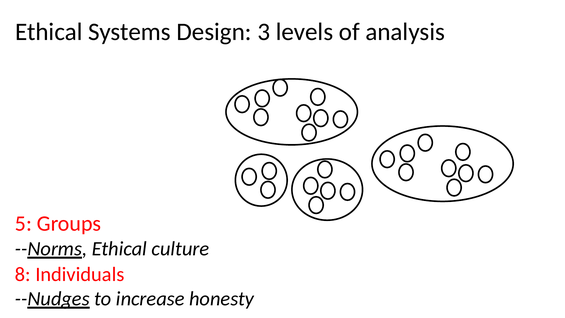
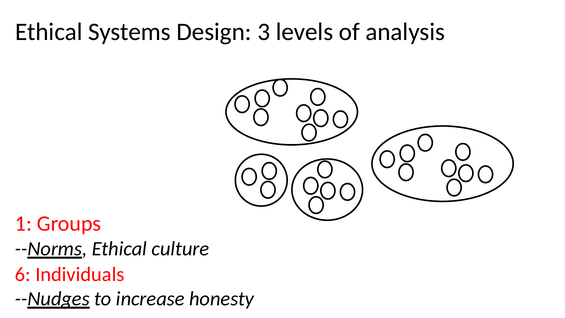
5: 5 -> 1 (23, 223)
8: 8 -> 6 (23, 274)
